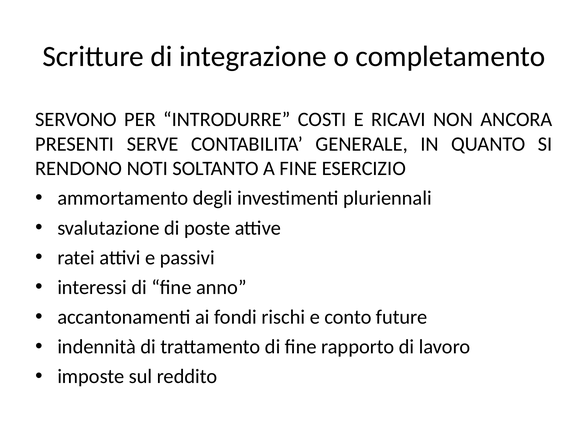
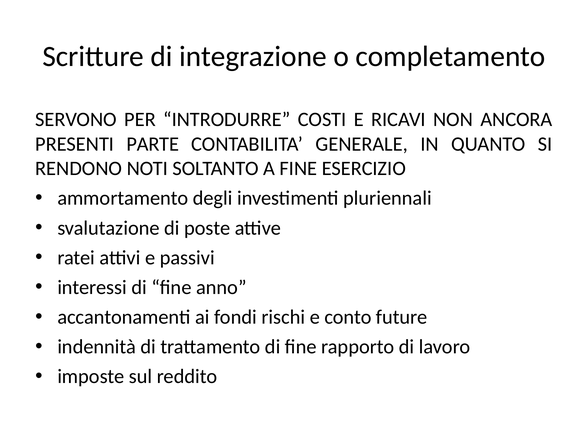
SERVE: SERVE -> PARTE (153, 144)
